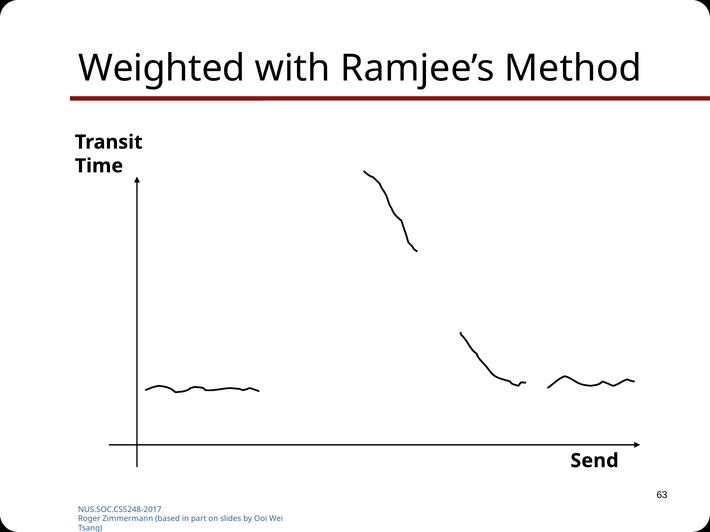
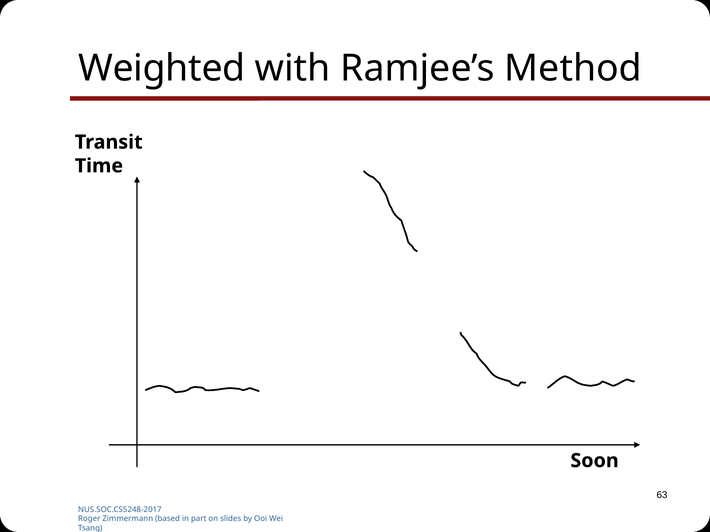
Send: Send -> Soon (595, 461)
